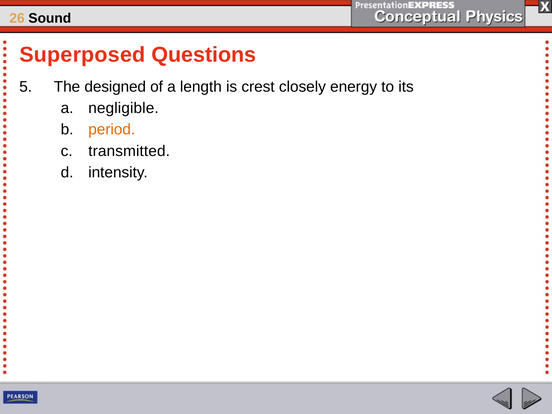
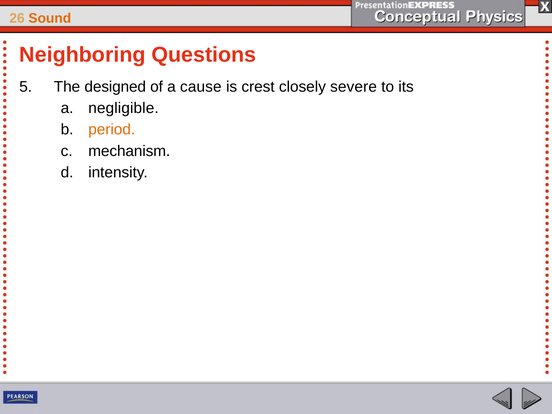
Sound colour: black -> orange (50, 18)
Superposed: Superposed -> Neighboring (82, 55)
length: length -> cause (201, 87)
energy: energy -> severe (354, 87)
transmitted: transmitted -> mechanism (129, 151)
